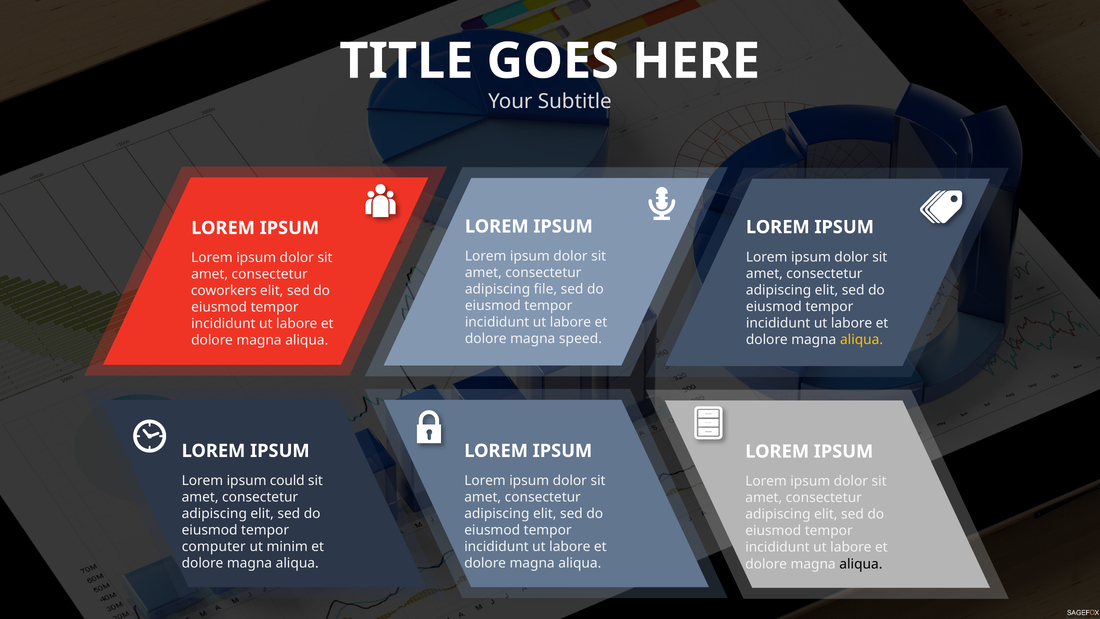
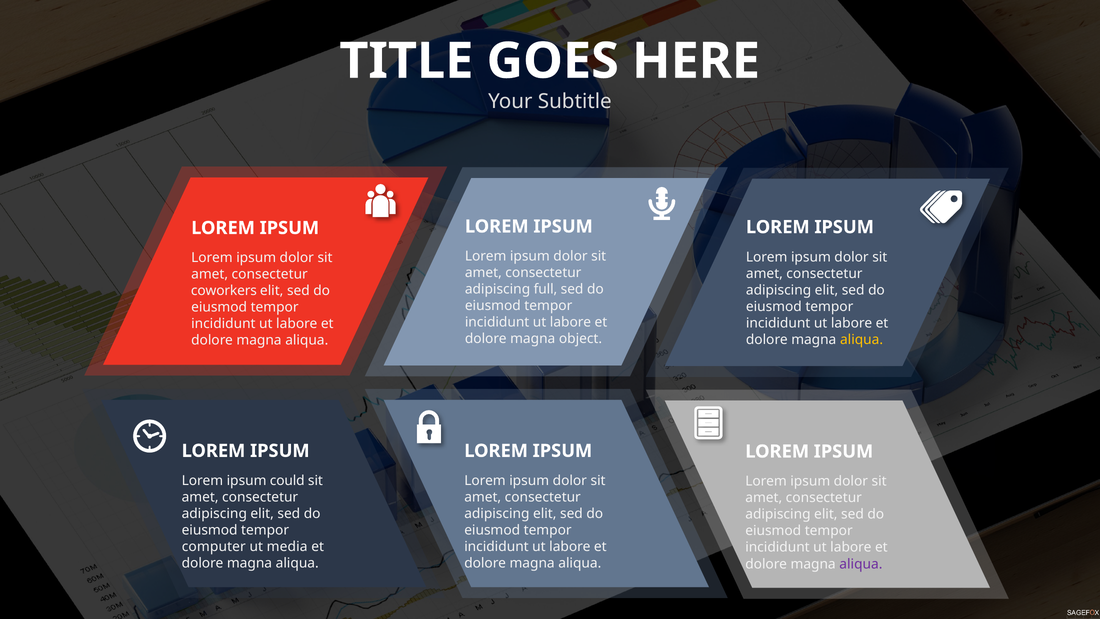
file: file -> full (545, 289)
speed: speed -> object (581, 339)
minim: minim -> media (287, 547)
aliqua colour: black -> purple (861, 564)
